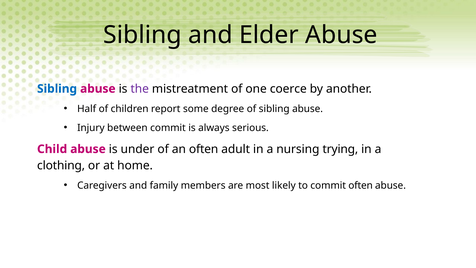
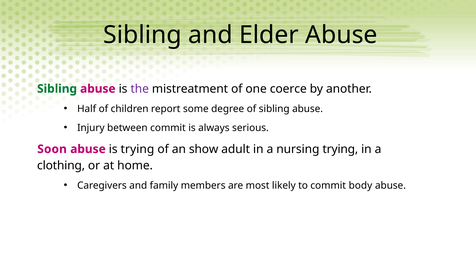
Sibling colour: blue -> green (57, 89)
Child: Child -> Soon (52, 149)
is under: under -> trying (137, 149)
an often: often -> show (204, 149)
commit often: often -> body (360, 185)
